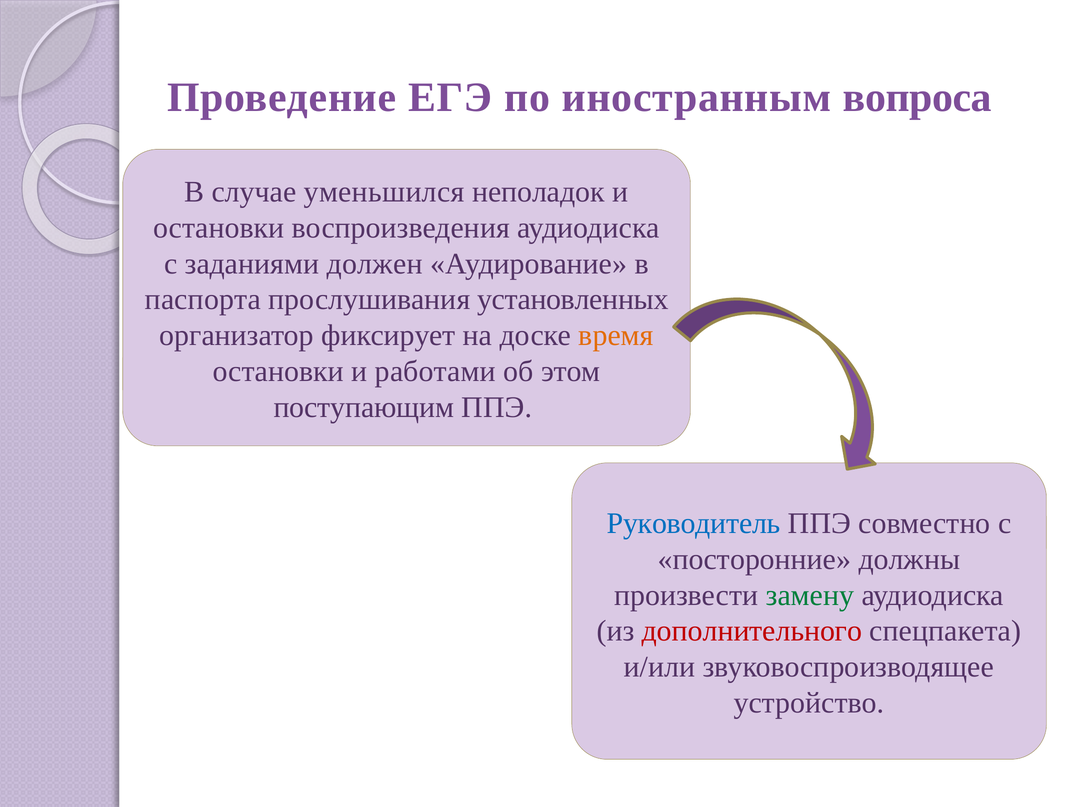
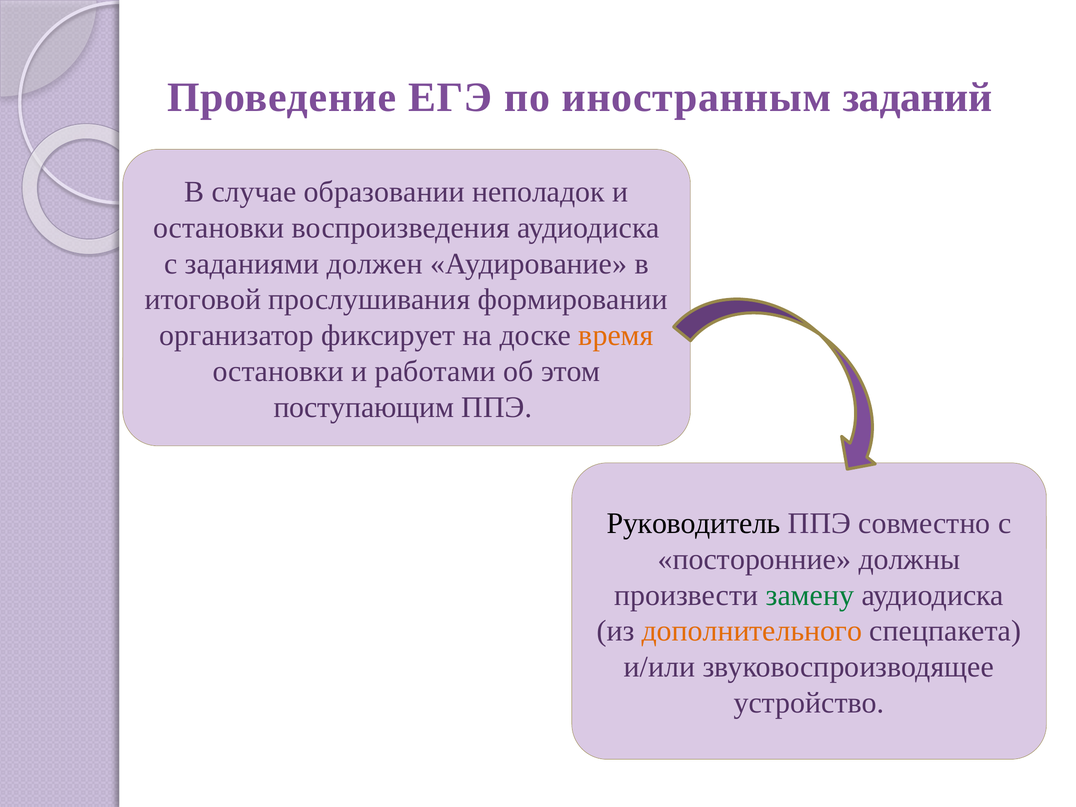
вопроса: вопроса -> заданий (917, 98)
уменьшился: уменьшился -> образовании (384, 192)
паспорта: паспорта -> итоговой (203, 300)
установленных: установленных -> формировании (573, 300)
Руководитель colour: blue -> black (694, 523)
дополнительного colour: red -> orange (752, 631)
